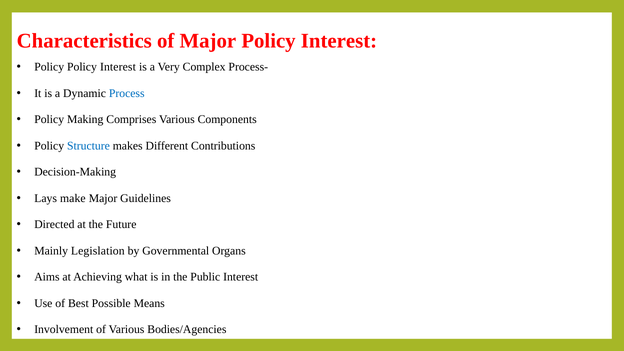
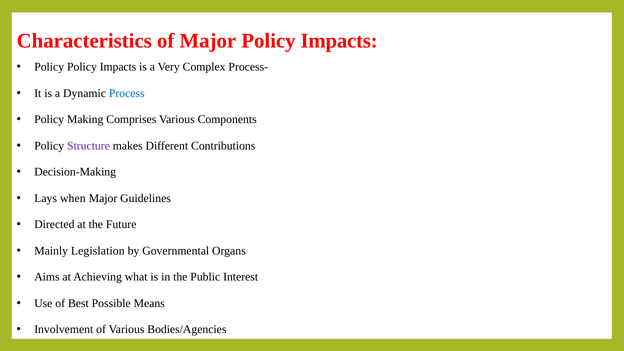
Interest: Interest -> Impacts (339, 41)
Interest: Interest -> Impacts (118, 67)
Structure colour: blue -> purple (88, 146)
make: make -> when (73, 198)
